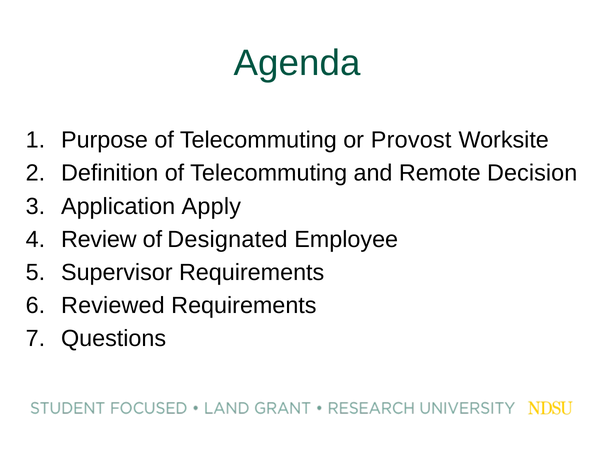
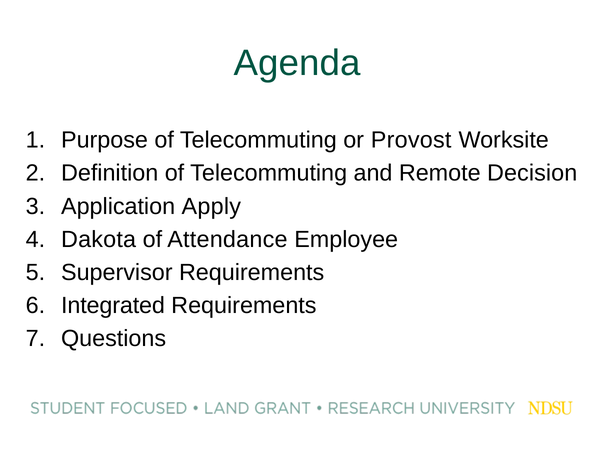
Review: Review -> Dakota (99, 239)
Designated: Designated -> Attendance (227, 239)
Reviewed: Reviewed -> Integrated (113, 305)
